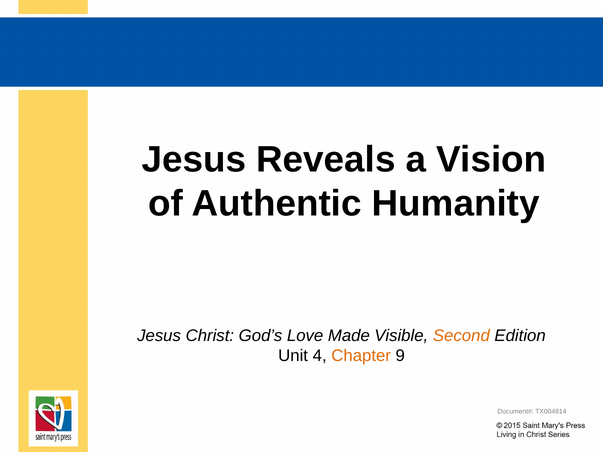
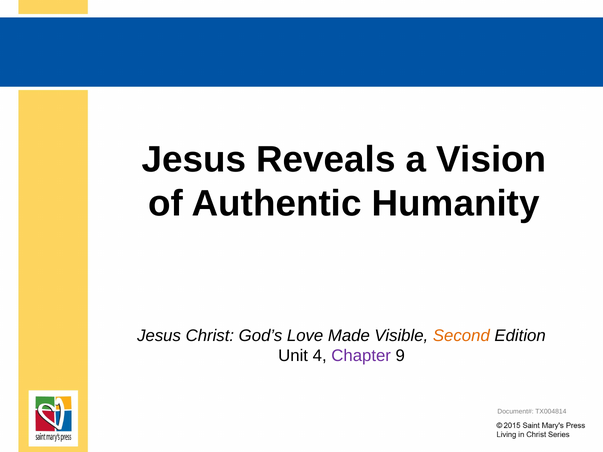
Chapter colour: orange -> purple (361, 356)
